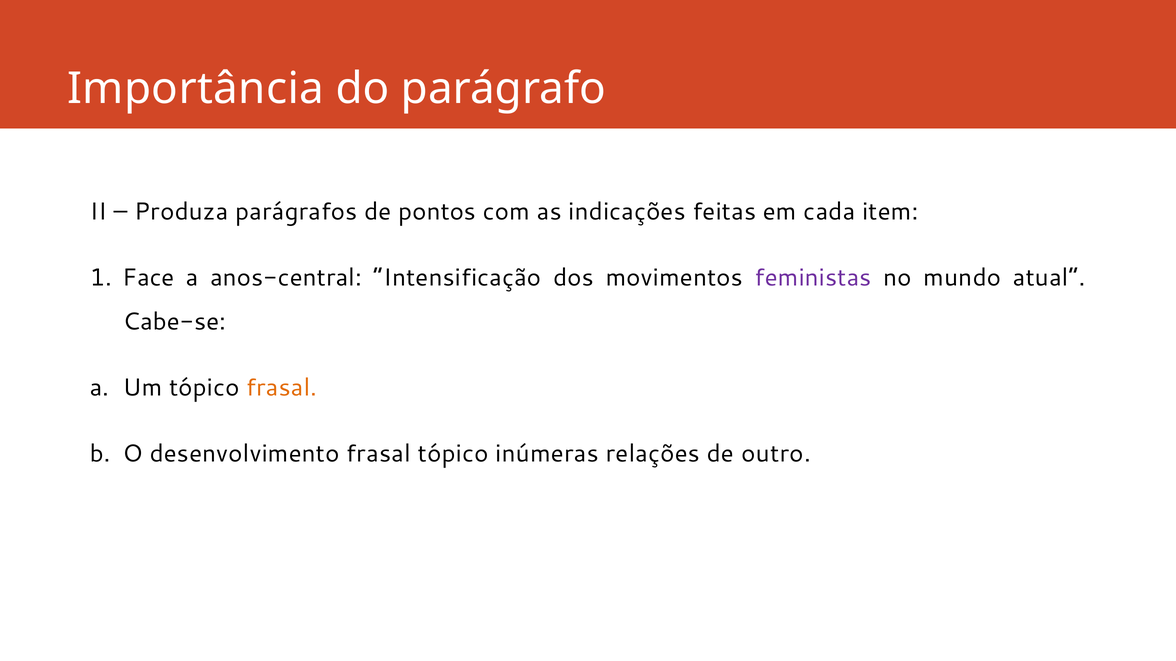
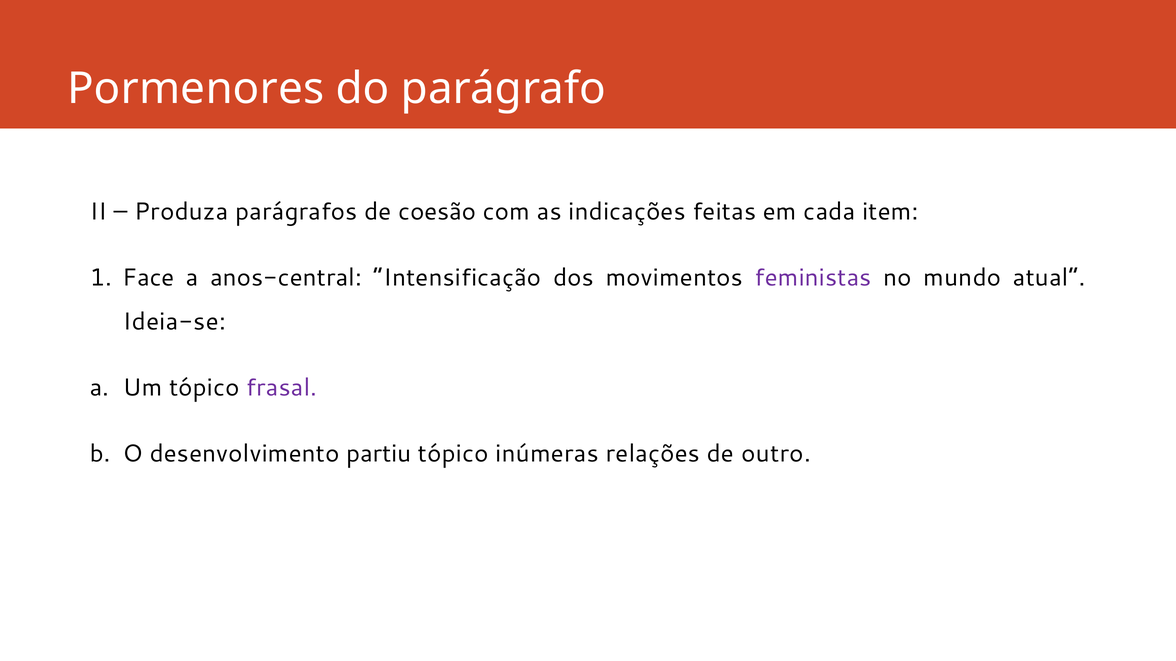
Importância: Importância -> Pormenores (196, 89)
pontos: pontos -> coesão (437, 212)
Cabe-se: Cabe-se -> Ideia-se (174, 322)
frasal colour: orange -> purple (282, 388)
desenvolvimento frasal: frasal -> partiu (379, 454)
